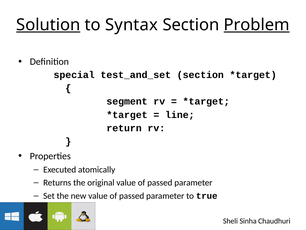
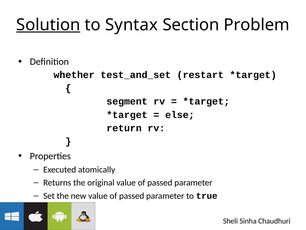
Problem underline: present -> none (257, 25)
special: special -> whether (74, 75)
test_and_set section: section -> restart (200, 75)
line: line -> else (180, 115)
